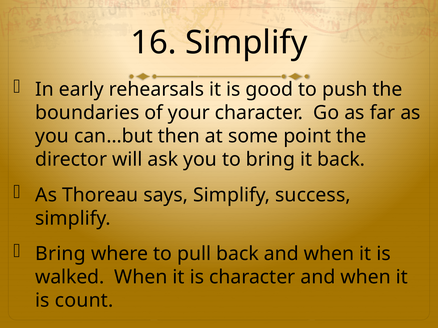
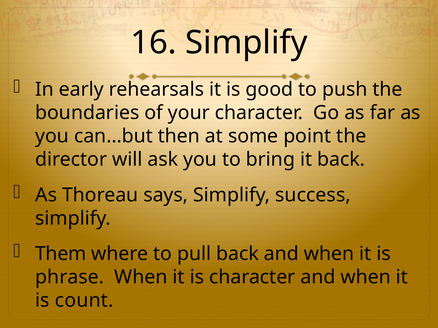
Bring: Bring -> Them (61, 254)
walked: walked -> phrase (70, 278)
